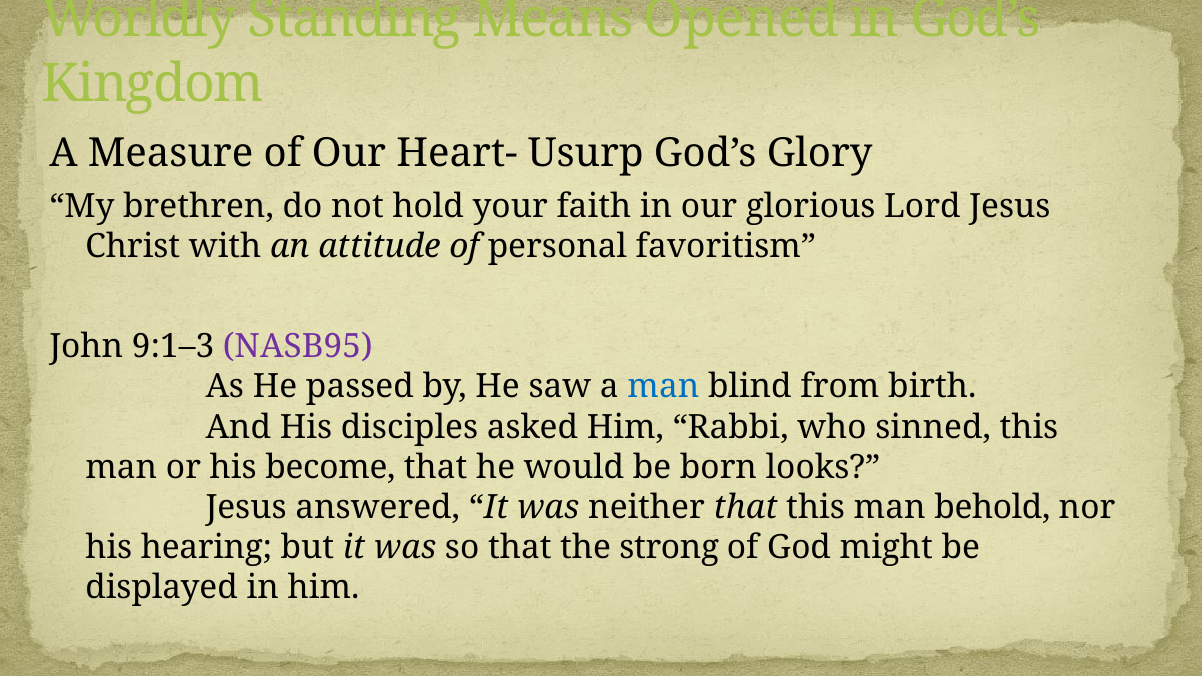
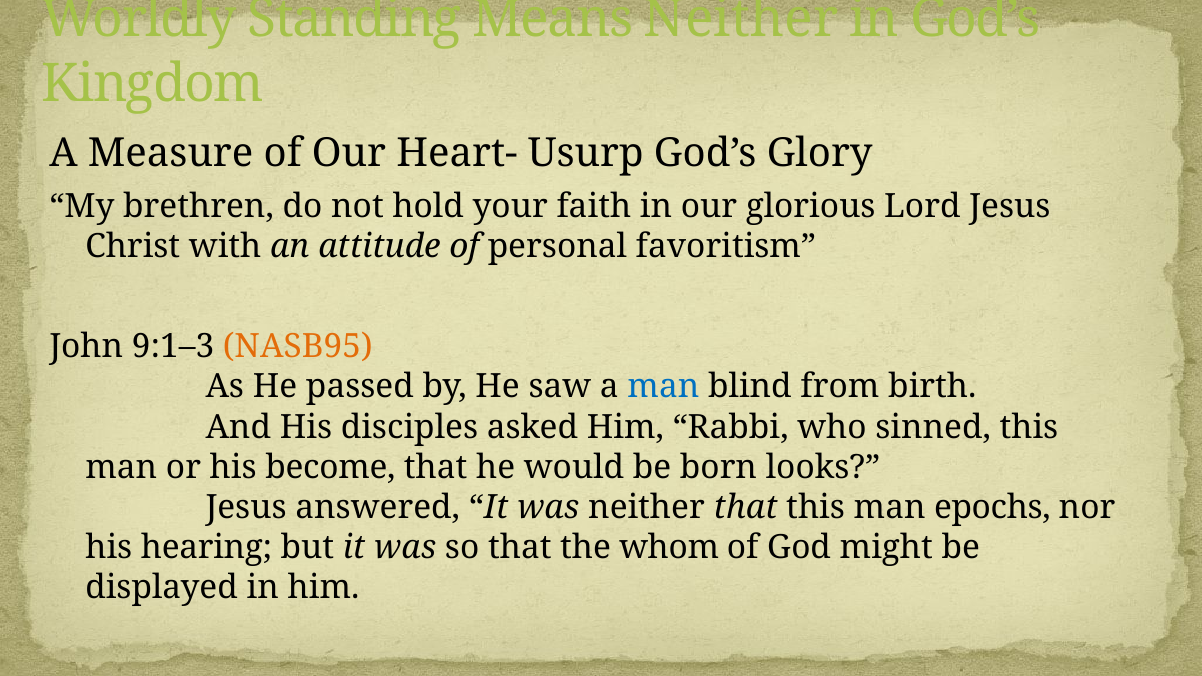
Means Opened: Opened -> Neither (741, 19)
NASB95 colour: purple -> orange (298, 347)
behold: behold -> epochs (992, 507)
strong: strong -> whom (669, 547)
